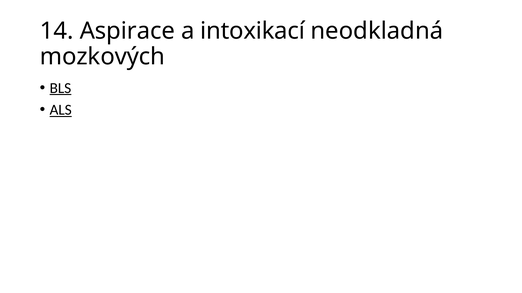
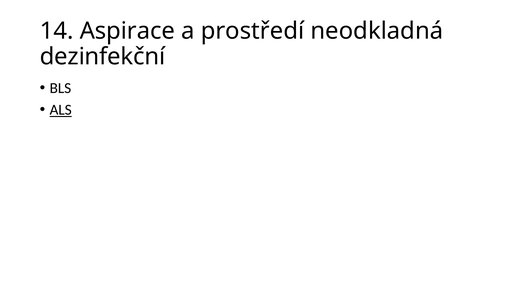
intoxikací: intoxikací -> prostředí (252, 31)
mozkových: mozkových -> dezinfekční (103, 57)
BLS underline: present -> none (60, 88)
